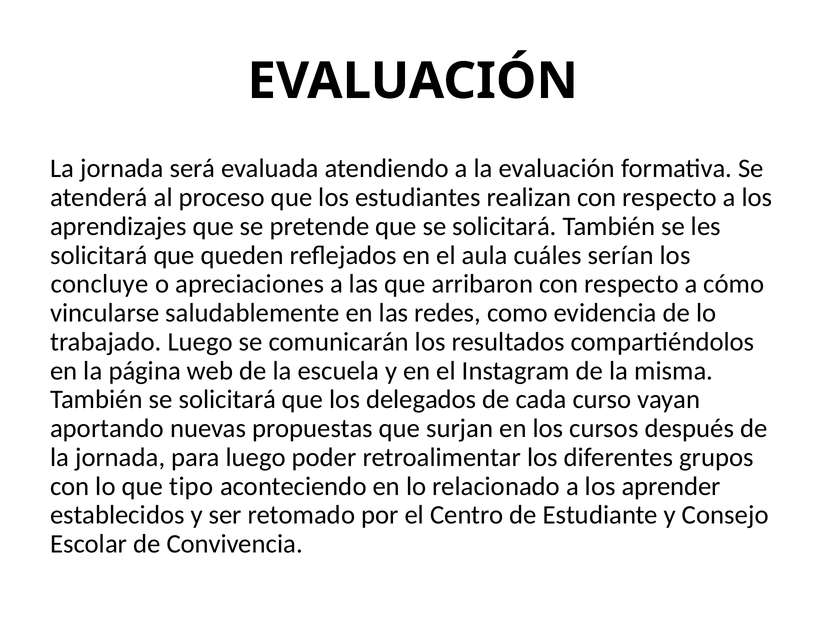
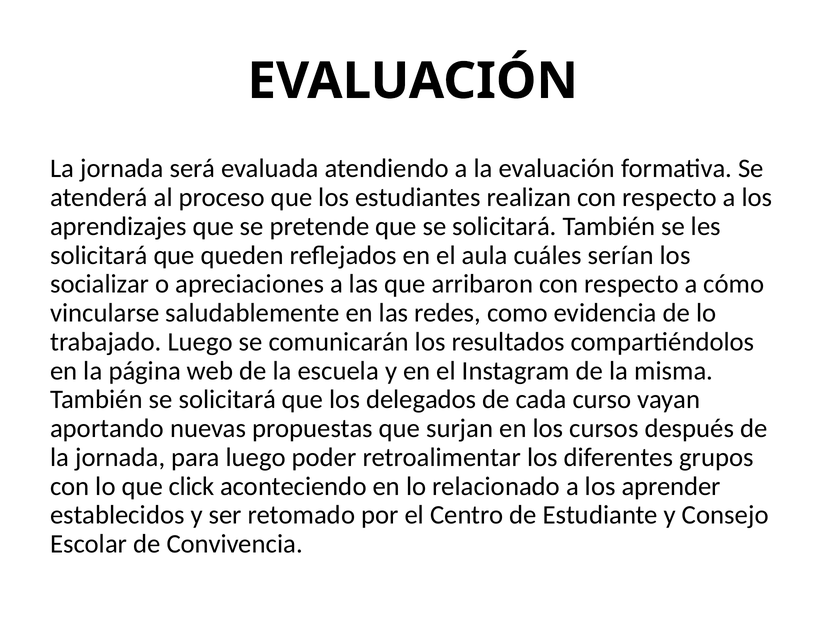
concluye: concluye -> socializar (100, 284)
tipo: tipo -> click (192, 486)
